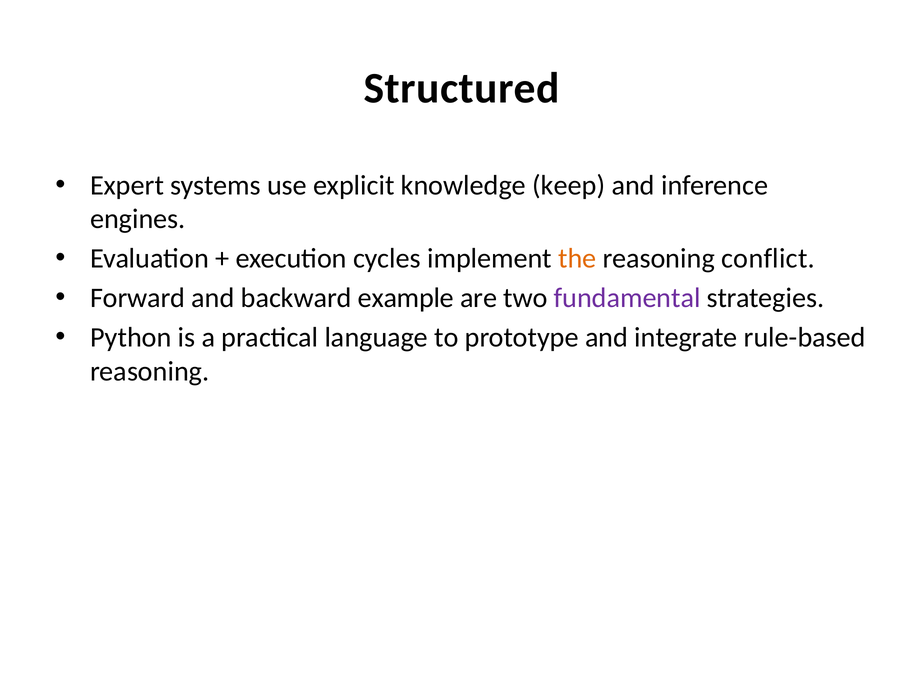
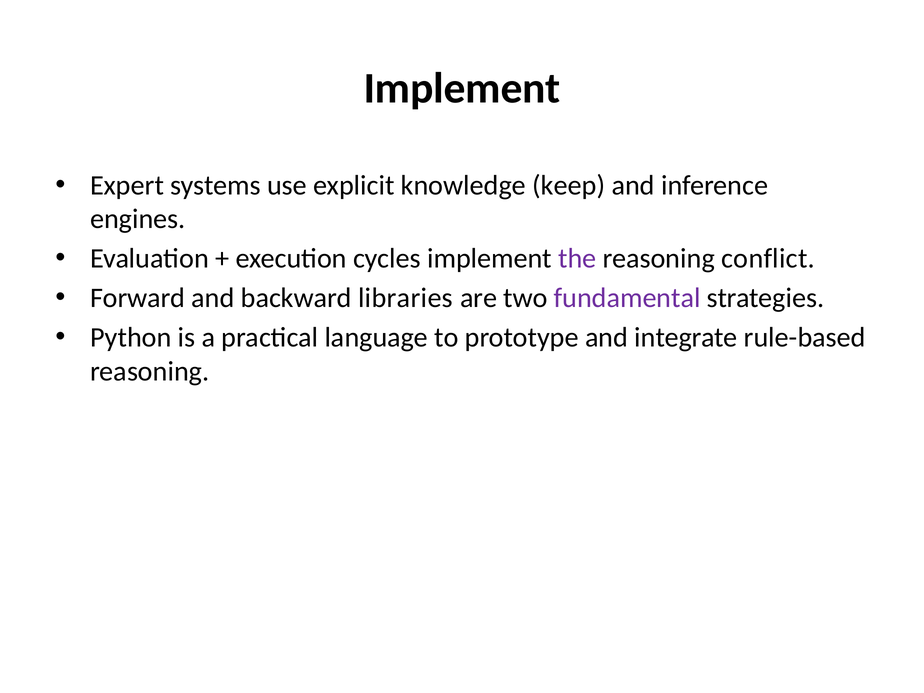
Structured: Structured -> Implement (462, 89)
the colour: orange -> purple (577, 259)
example: example -> libraries (406, 298)
